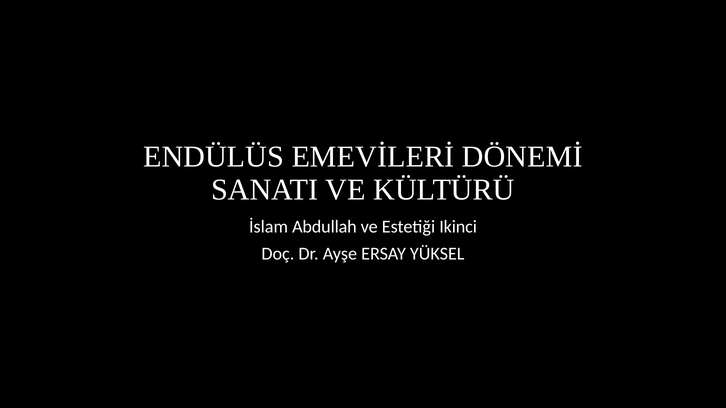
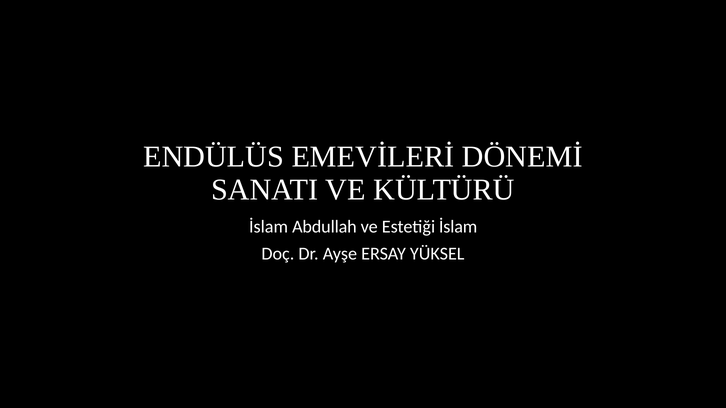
Estetiği Ikinci: Ikinci -> İslam (458, 227)
